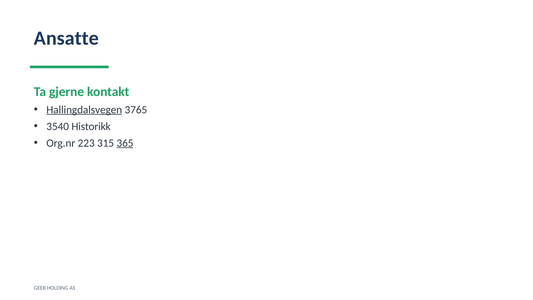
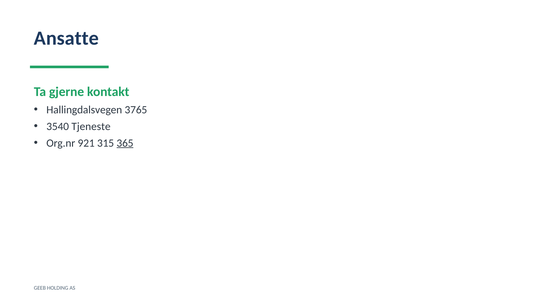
Hallingdalsvegen underline: present -> none (84, 110)
Historikk: Historikk -> Tjeneste (91, 126)
223: 223 -> 921 (86, 143)
